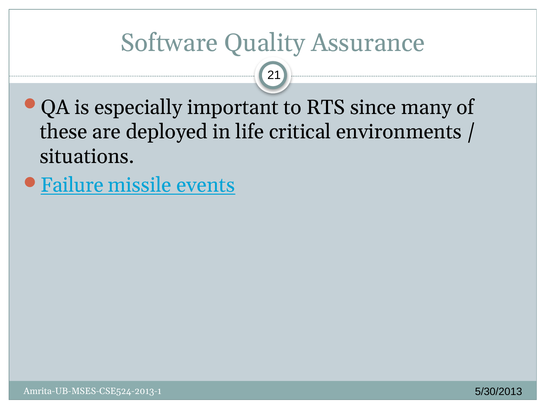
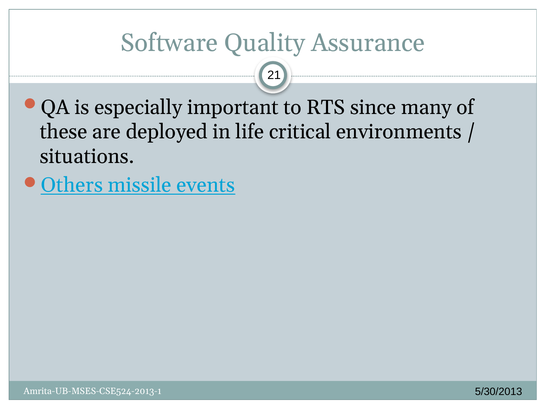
Failure: Failure -> Others (72, 185)
